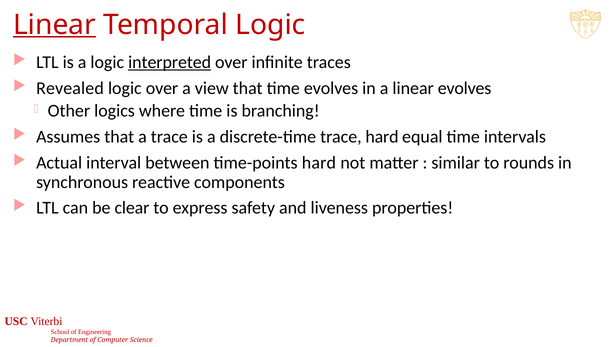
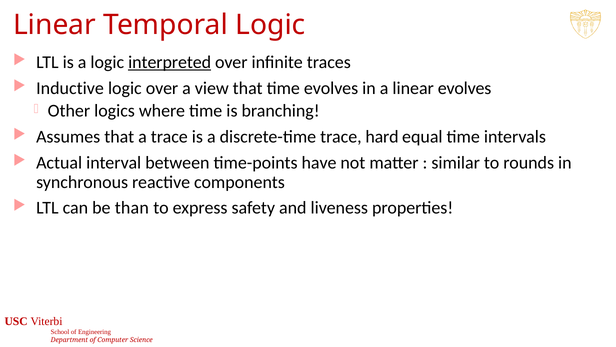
Linear underline: present -> none (54, 25)
Revealed: Revealed -> Inductive (70, 88)
time-points hard: hard -> have (319, 162)
clear: clear -> than (132, 208)
